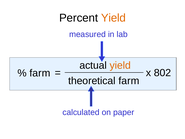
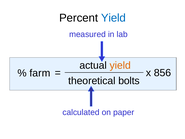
Yield colour: orange -> blue (113, 18)
802: 802 -> 856 (162, 73)
theoretical farm: farm -> bolts (129, 81)
